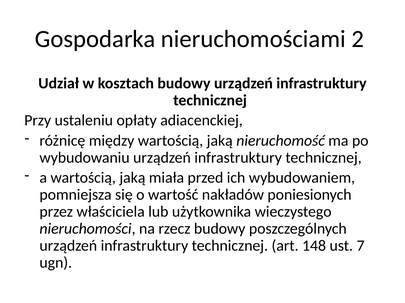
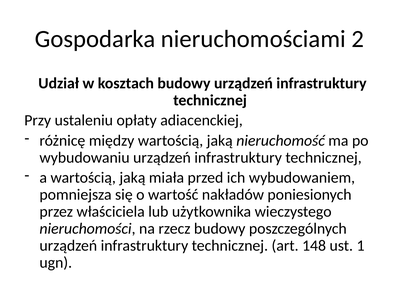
7: 7 -> 1 (361, 246)
